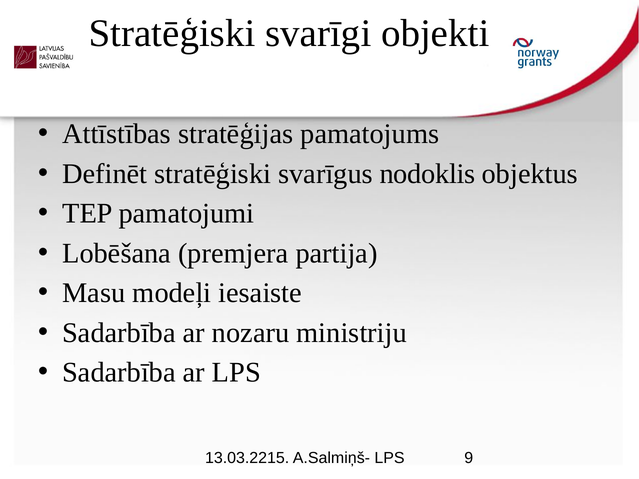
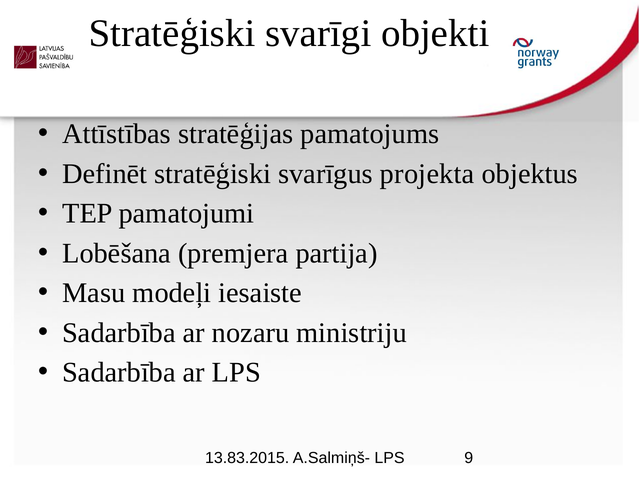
nodoklis: nodoklis -> projekta (427, 174)
13.03.2215: 13.03.2215 -> 13.83.2015 (247, 458)
